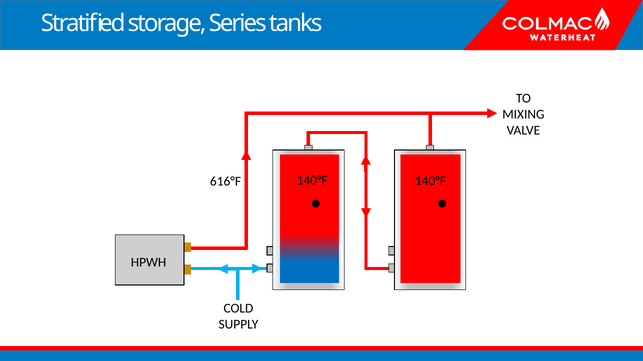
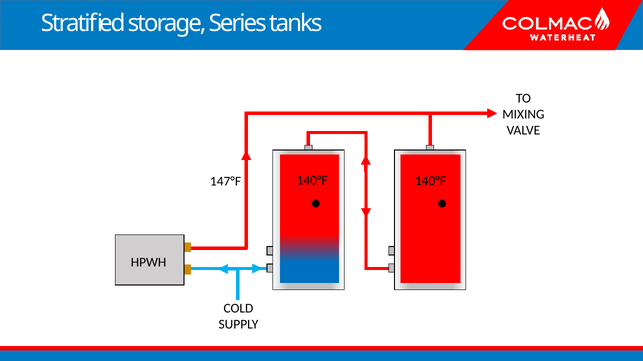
616°F: 616°F -> 147°F (226, 181)
